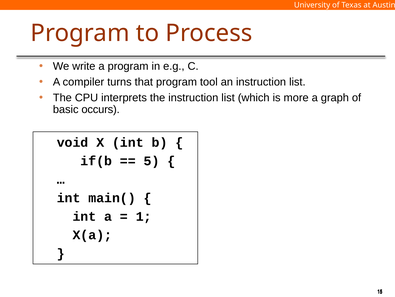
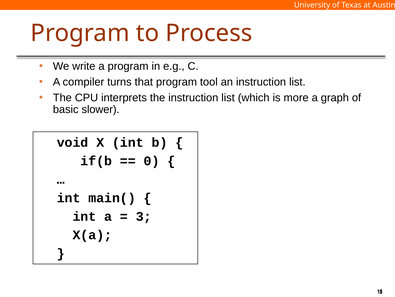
occurs: occurs -> slower (101, 109)
5: 5 -> 0 (152, 161)
1: 1 -> 3 (144, 216)
